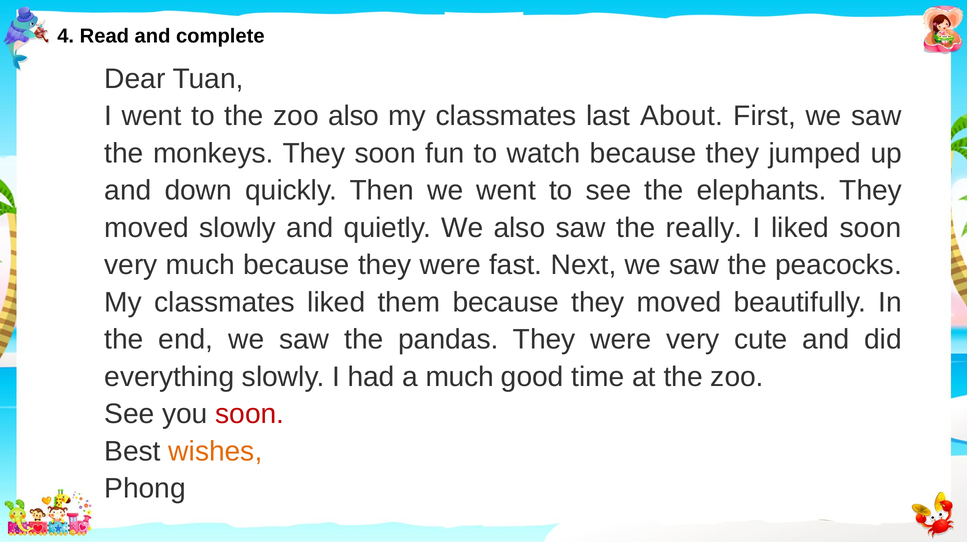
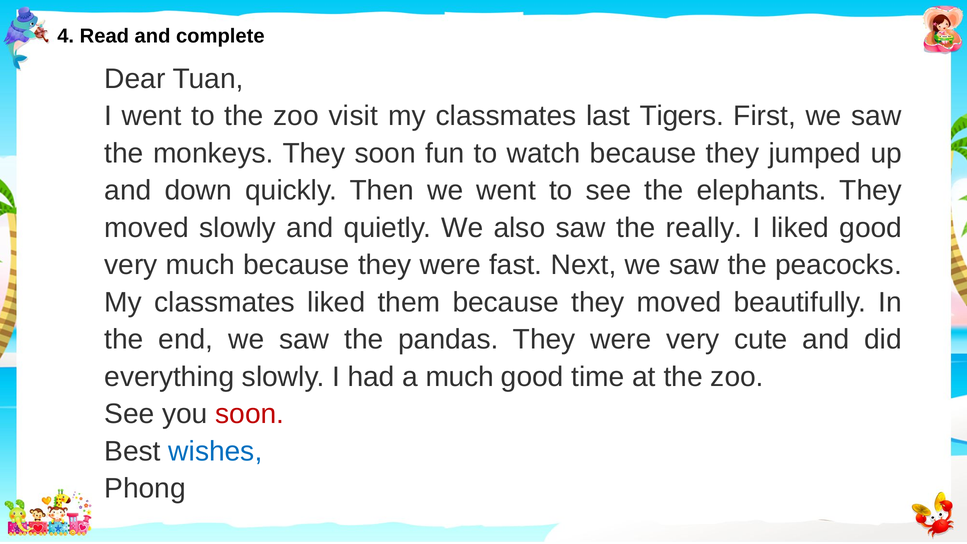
zoo also: also -> visit (353, 116)
About: About -> Tigers (682, 116)
liked soon: soon -> good (871, 228)
wishes colour: orange -> blue (215, 451)
